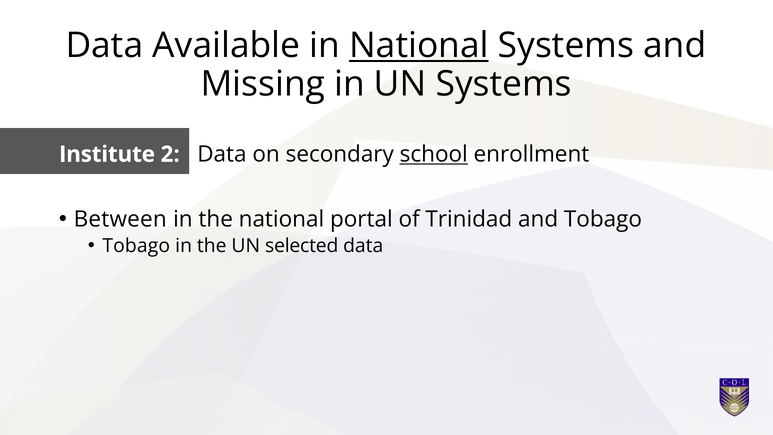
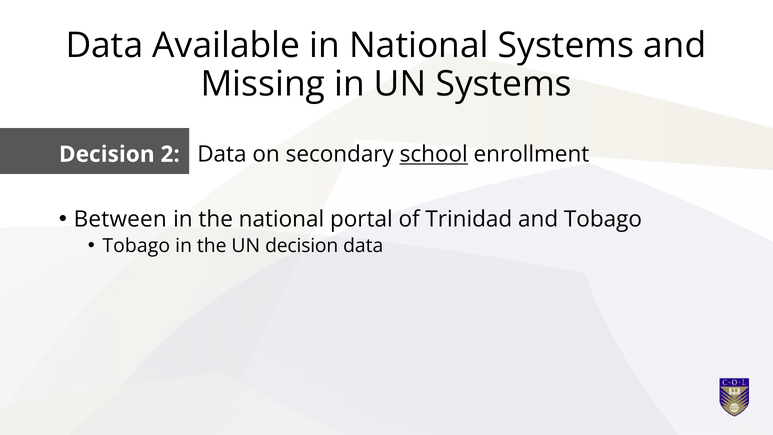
National underline: present -> none (419, 46)
Institute: Institute -> Decision (107, 154)
UN selected: selected -> decision (302, 246)
